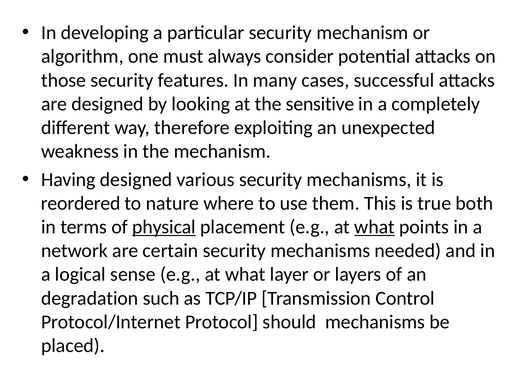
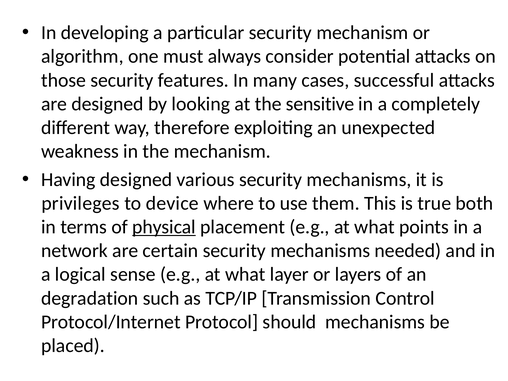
reordered: reordered -> privileges (81, 203)
nature: nature -> device (172, 203)
what underline: present -> none (375, 227)
